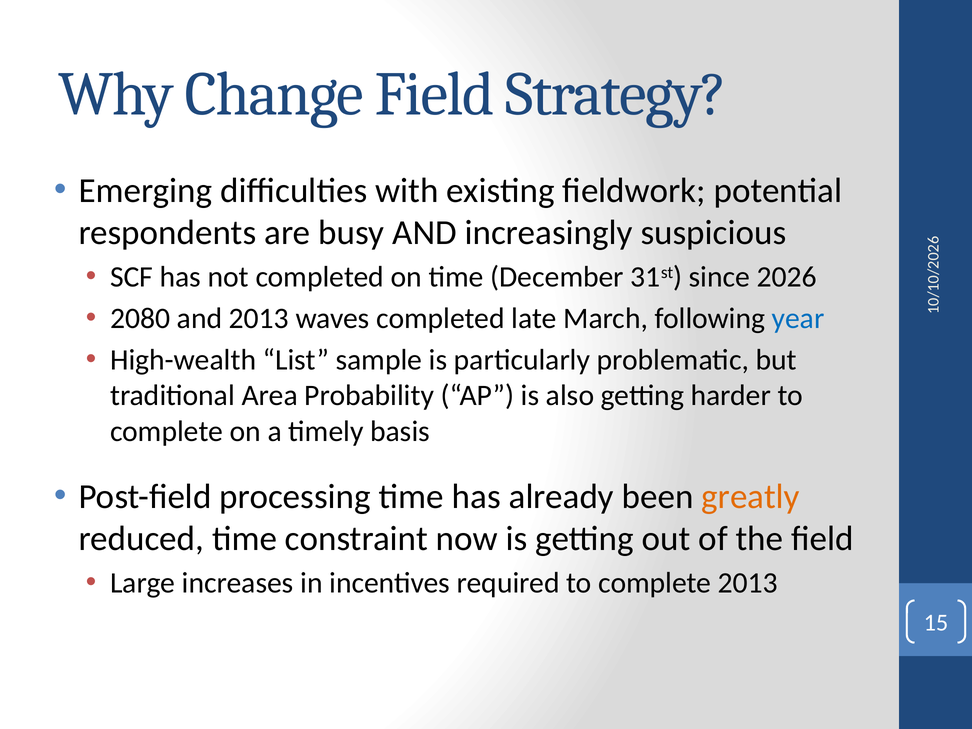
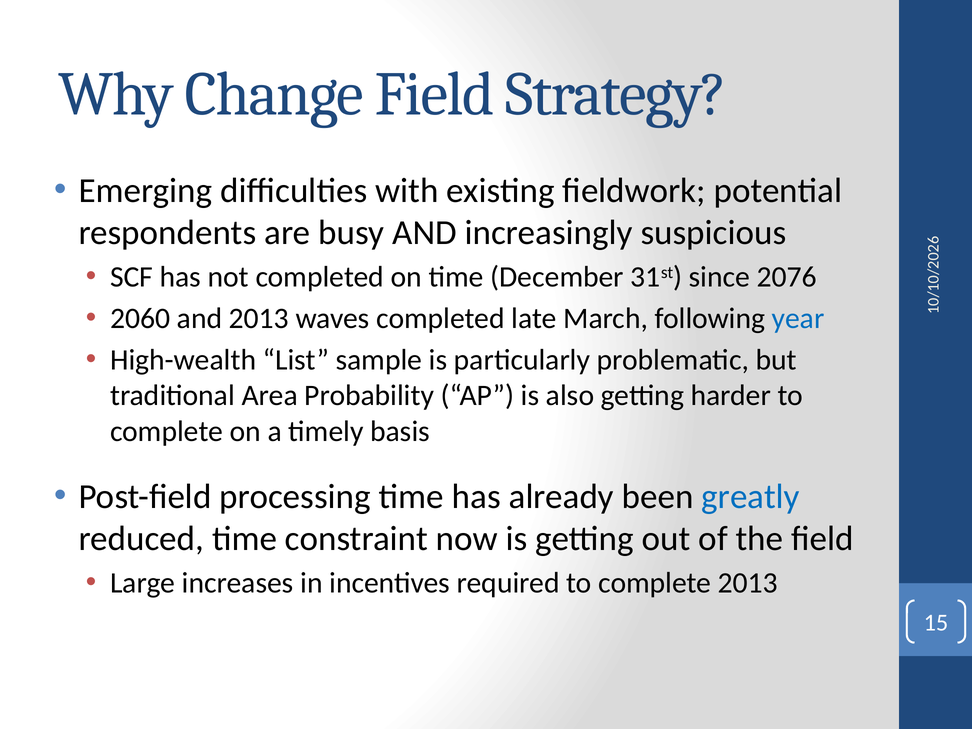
2026: 2026 -> 2076 (787, 277)
2080: 2080 -> 2060 (140, 319)
greatly colour: orange -> blue (751, 496)
